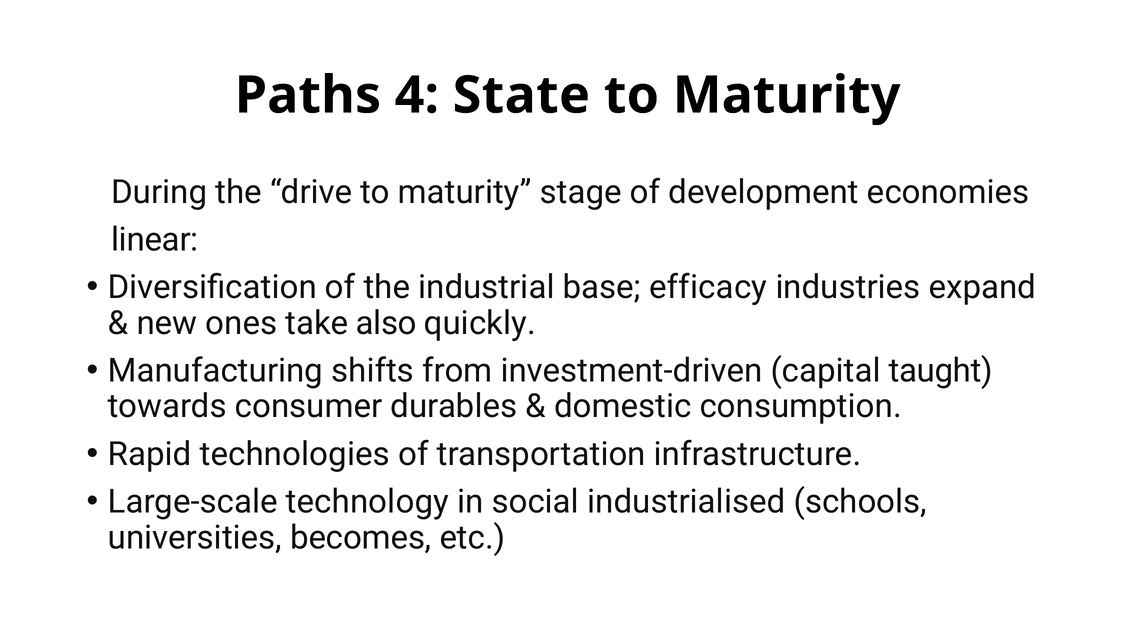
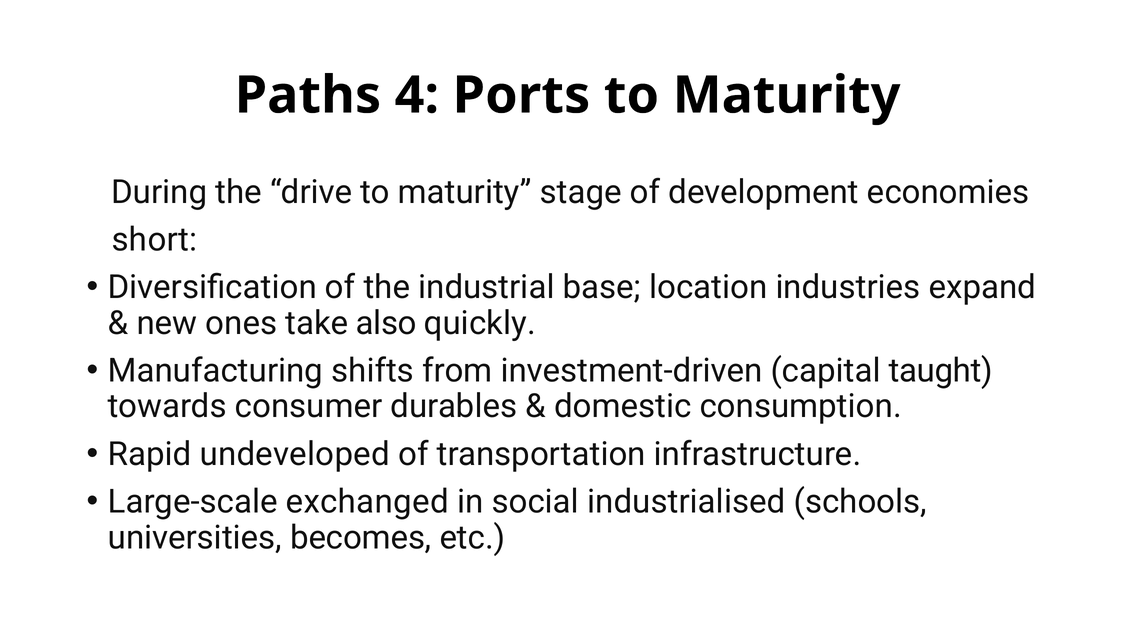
State: State -> Ports (521, 95)
linear: linear -> short (154, 240)
efficacy: efficacy -> location (708, 287)
technologies: technologies -> undeveloped (295, 454)
technology: technology -> exchanged (367, 502)
